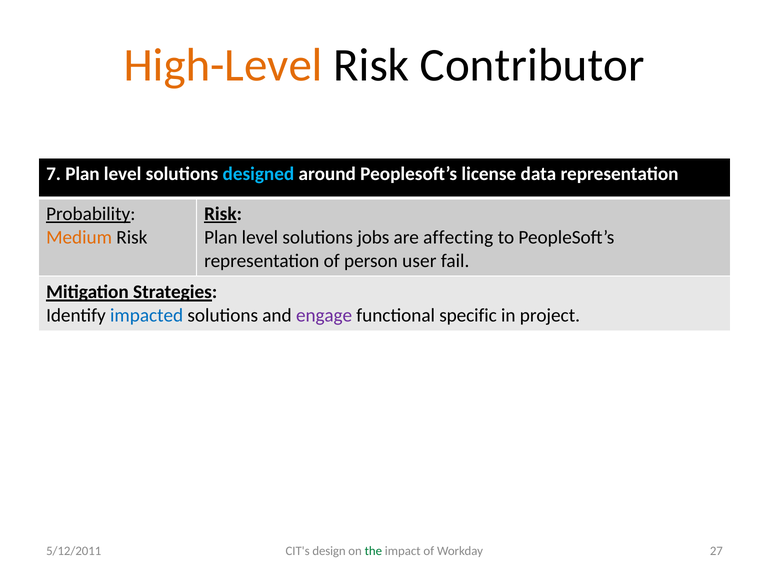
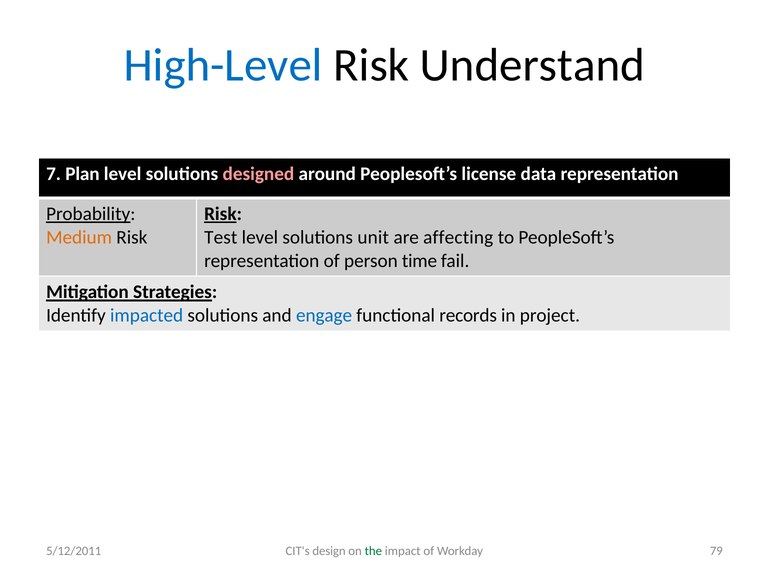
High-Level colour: orange -> blue (223, 65)
Contributor: Contributor -> Understand (532, 65)
designed colour: light blue -> pink (258, 174)
Plan: Plan -> Test (221, 237)
jobs: jobs -> unit (373, 237)
user: user -> time (420, 261)
engage colour: purple -> blue (324, 315)
specific: specific -> records (468, 315)
27: 27 -> 79 (716, 551)
